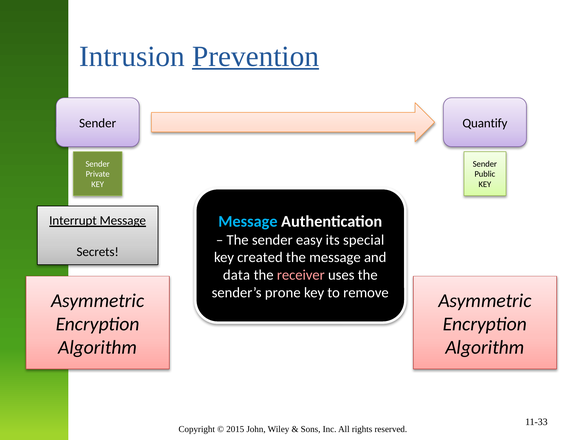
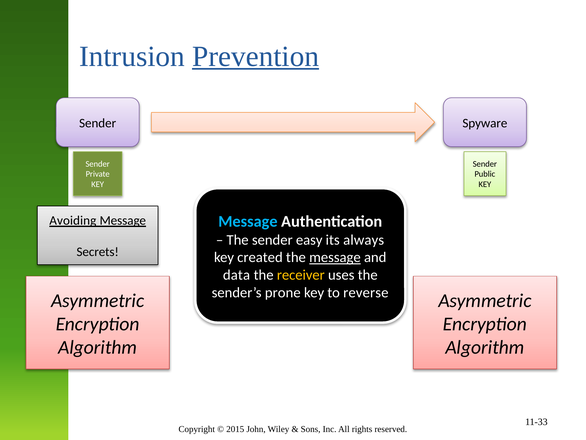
Quantify: Quantify -> Spyware (485, 123)
Interrupt: Interrupt -> Avoiding (73, 220)
special: special -> always (364, 240)
message underline: none -> present (335, 257)
receiver colour: pink -> yellow (301, 275)
remove: remove -> reverse (366, 292)
